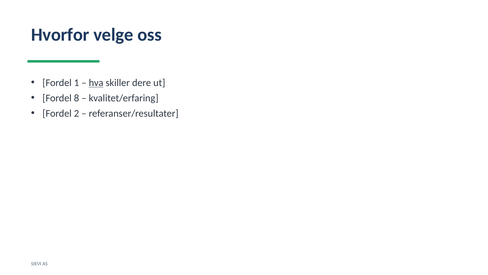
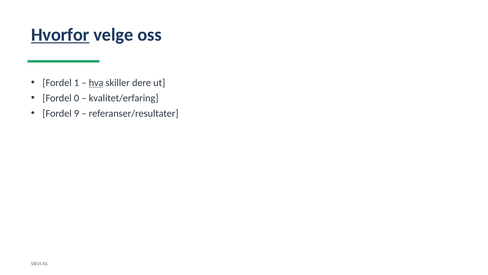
Hvorfor underline: none -> present (60, 35)
8: 8 -> 0 (77, 98)
2: 2 -> 9 (77, 113)
